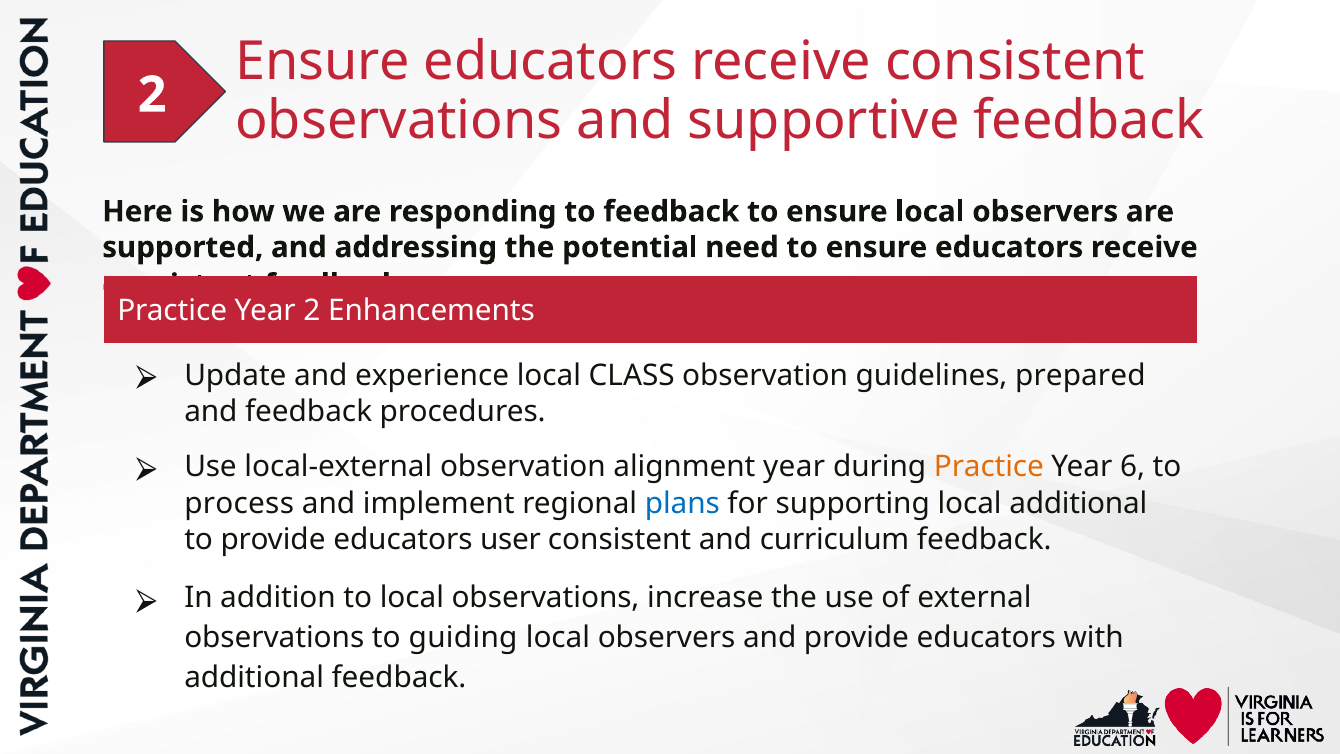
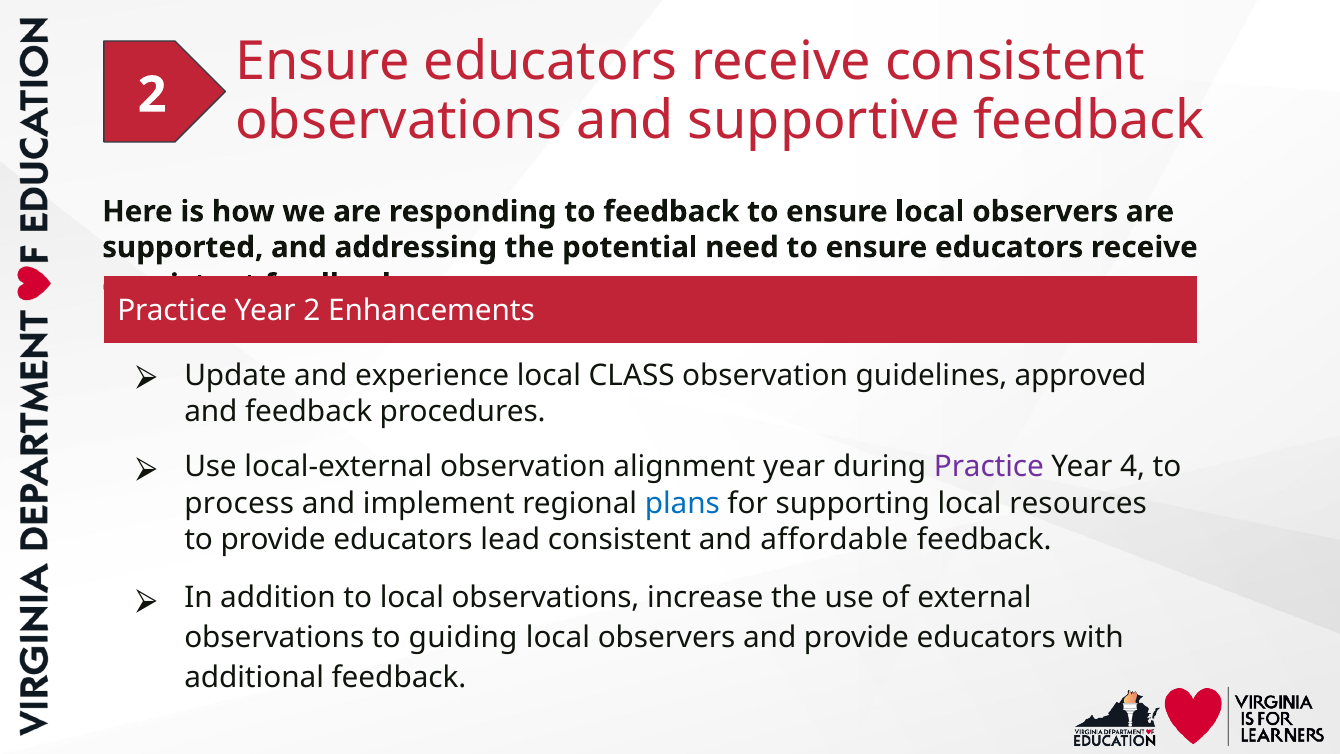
prepared: prepared -> approved (1081, 375)
Practice colour: orange -> purple (989, 467)
6: 6 -> 4 (1133, 467)
local additional: additional -> resources (1078, 503)
user: user -> lead (510, 539)
curriculum: curriculum -> affordable (834, 539)
